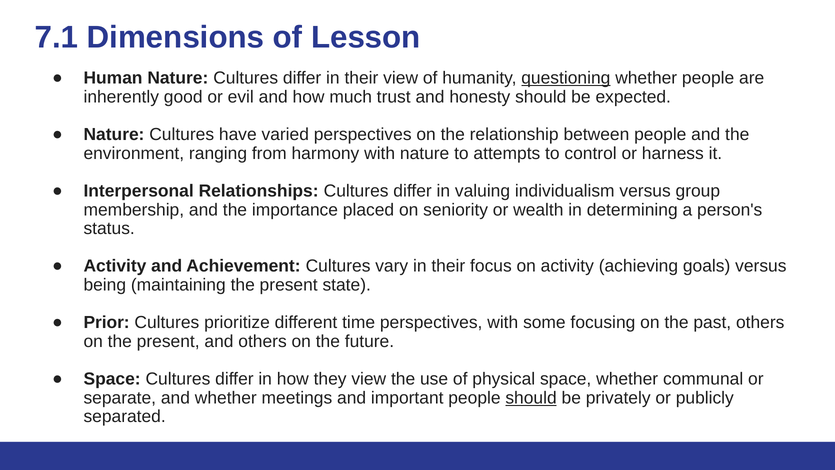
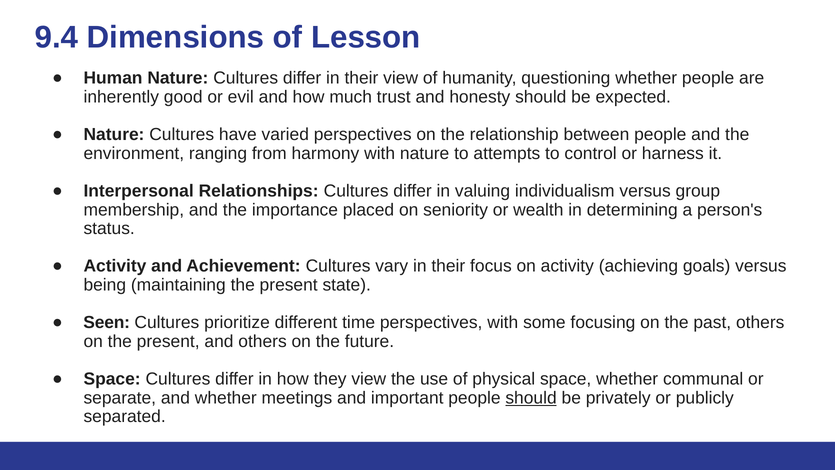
7.1: 7.1 -> 9.4 (56, 37)
questioning underline: present -> none (566, 78)
Prior: Prior -> Seen (107, 322)
